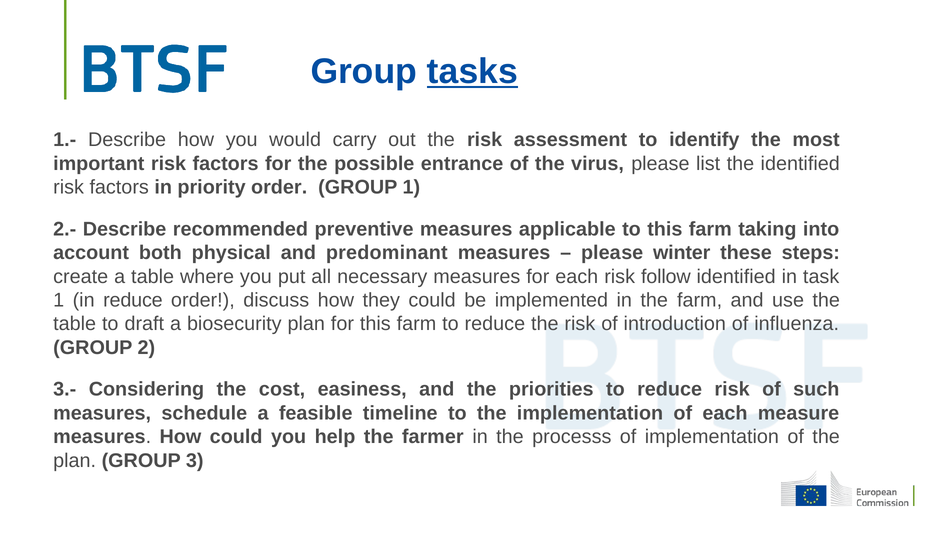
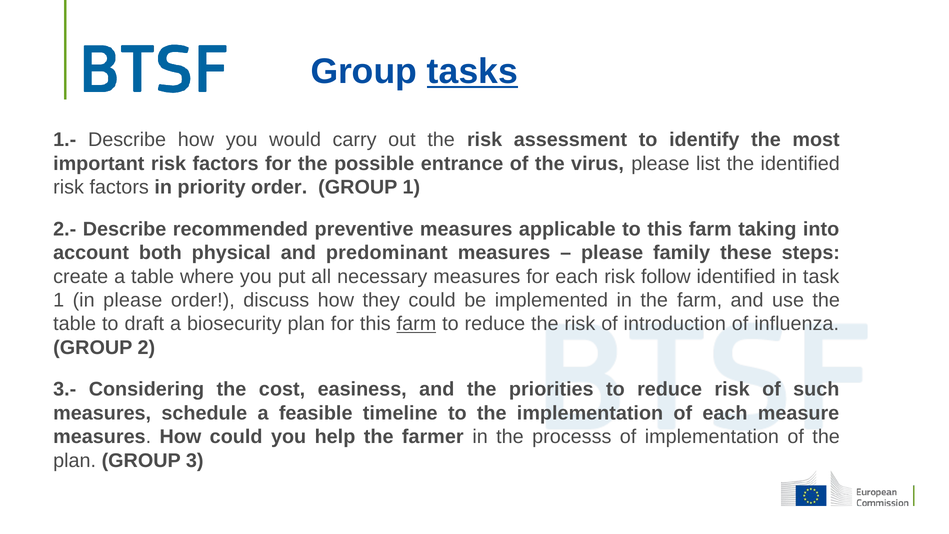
winter: winter -> family (682, 253)
in reduce: reduce -> please (133, 300)
farm underline: none -> present (416, 324)
